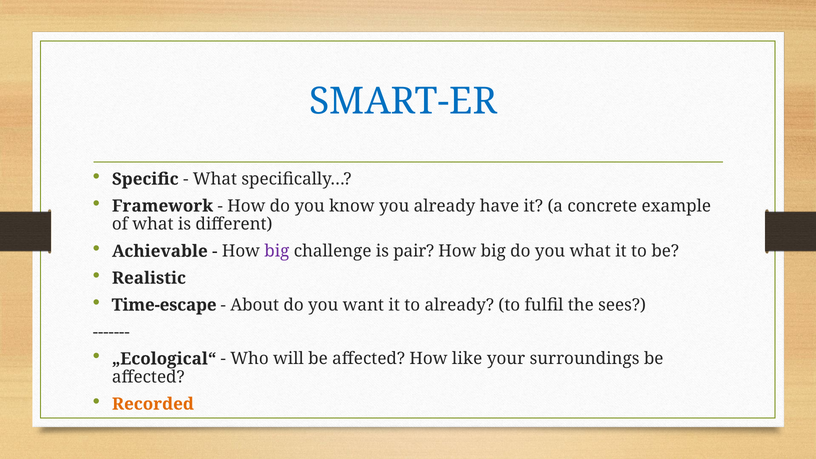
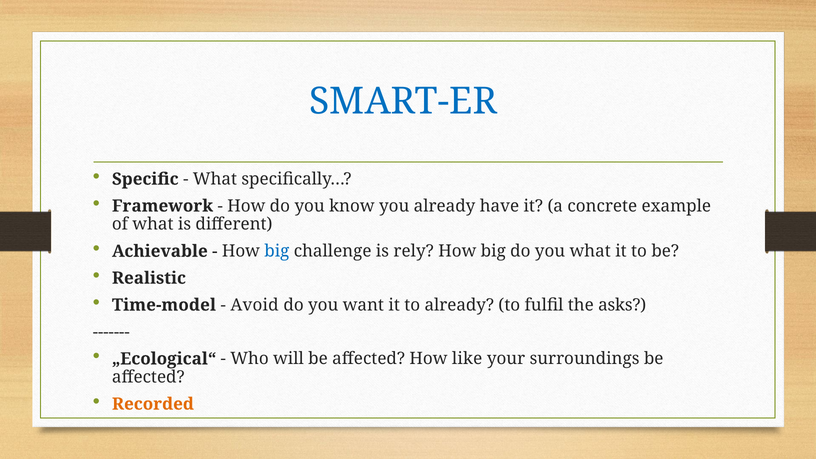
big colour: purple -> blue (277, 251)
pair: pair -> rely (414, 251)
Time-escape: Time-escape -> Time-model (164, 305)
About: About -> Avoid (255, 305)
sees: sees -> asks (622, 305)
